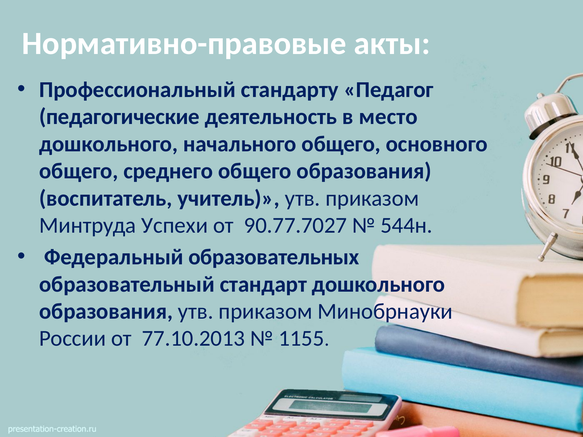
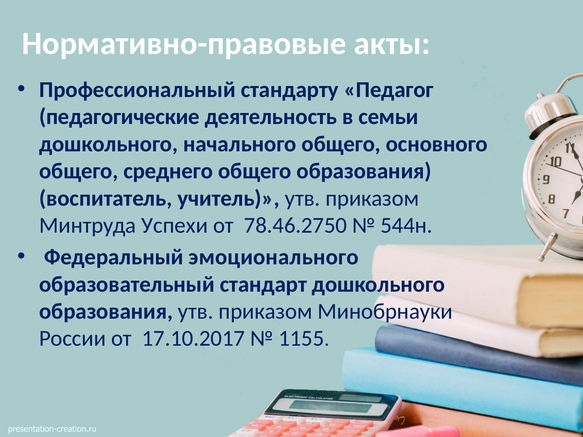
место: место -> семьи (388, 117)
90.77.7027: 90.77.7027 -> 78.46.2750 (295, 226)
образовательных: образовательных -> эмоционального (274, 257)
77.10.2013: 77.10.2013 -> 17.10.2017 (193, 339)
